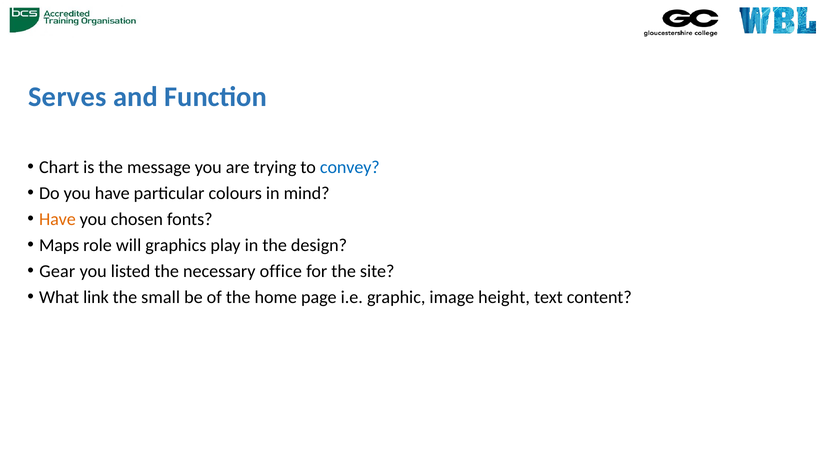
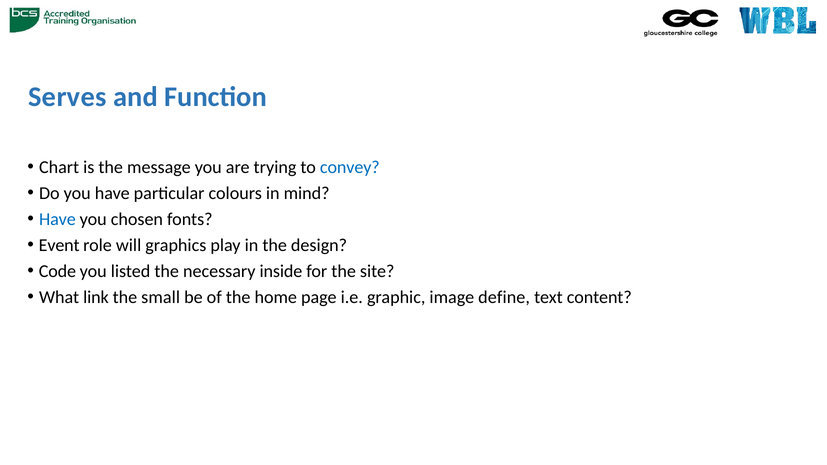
Have colour: orange -> blue (57, 219)
Maps: Maps -> Event (59, 245)
Gear: Gear -> Code (57, 271)
office: office -> inside (281, 271)
height: height -> define (504, 297)
